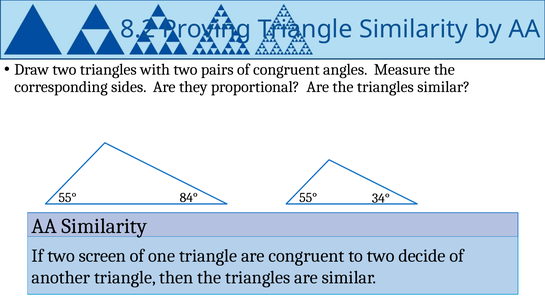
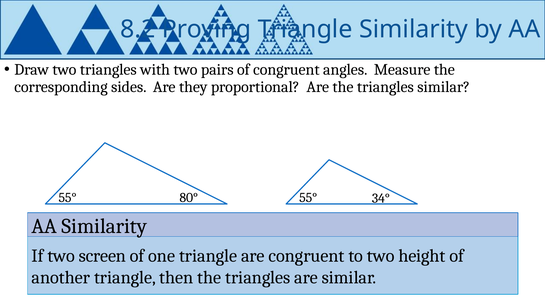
84°: 84° -> 80° (189, 198)
decide: decide -> height (422, 256)
